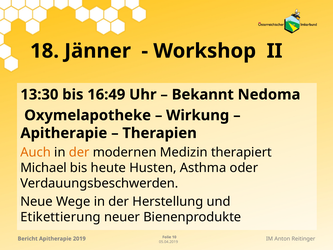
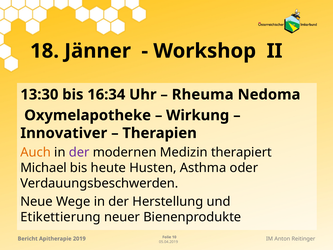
16:49: 16:49 -> 16:34 (106, 94)
Bekannt: Bekannt -> Rheuma (203, 94)
Apitherapie: Apitherapie -> Innovativer (64, 133)
der colour: orange -> purple (79, 152)
